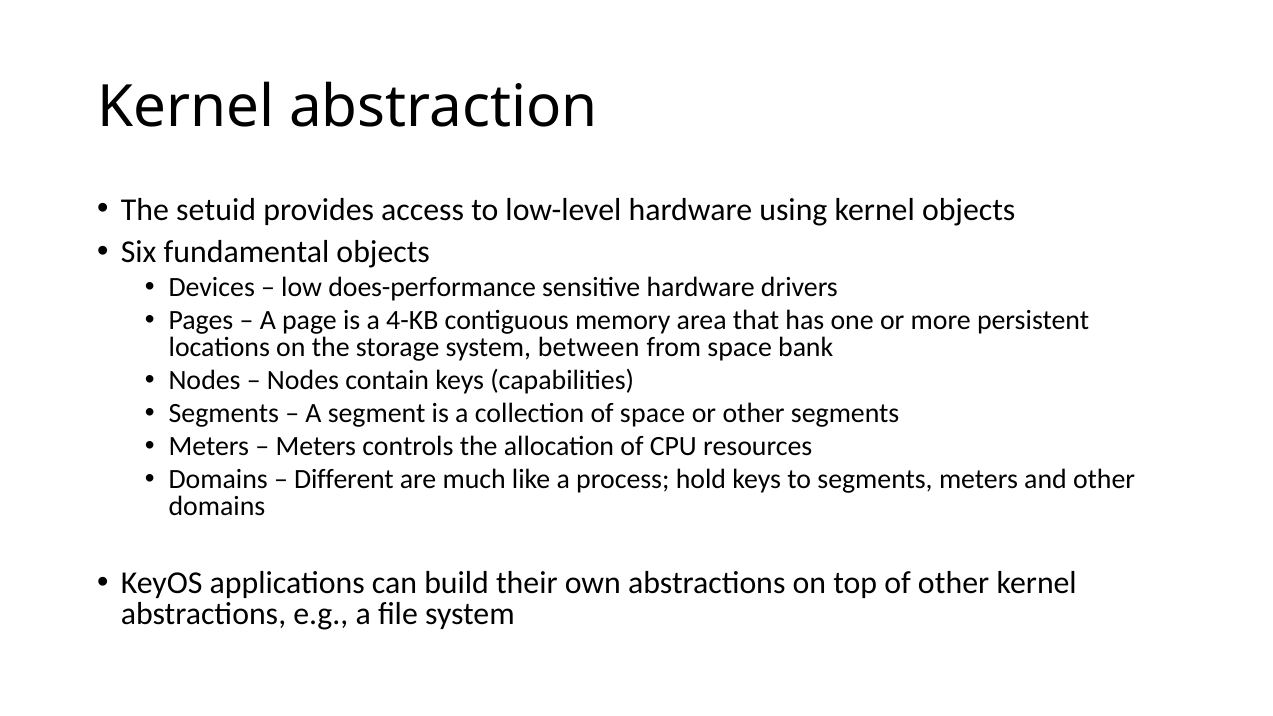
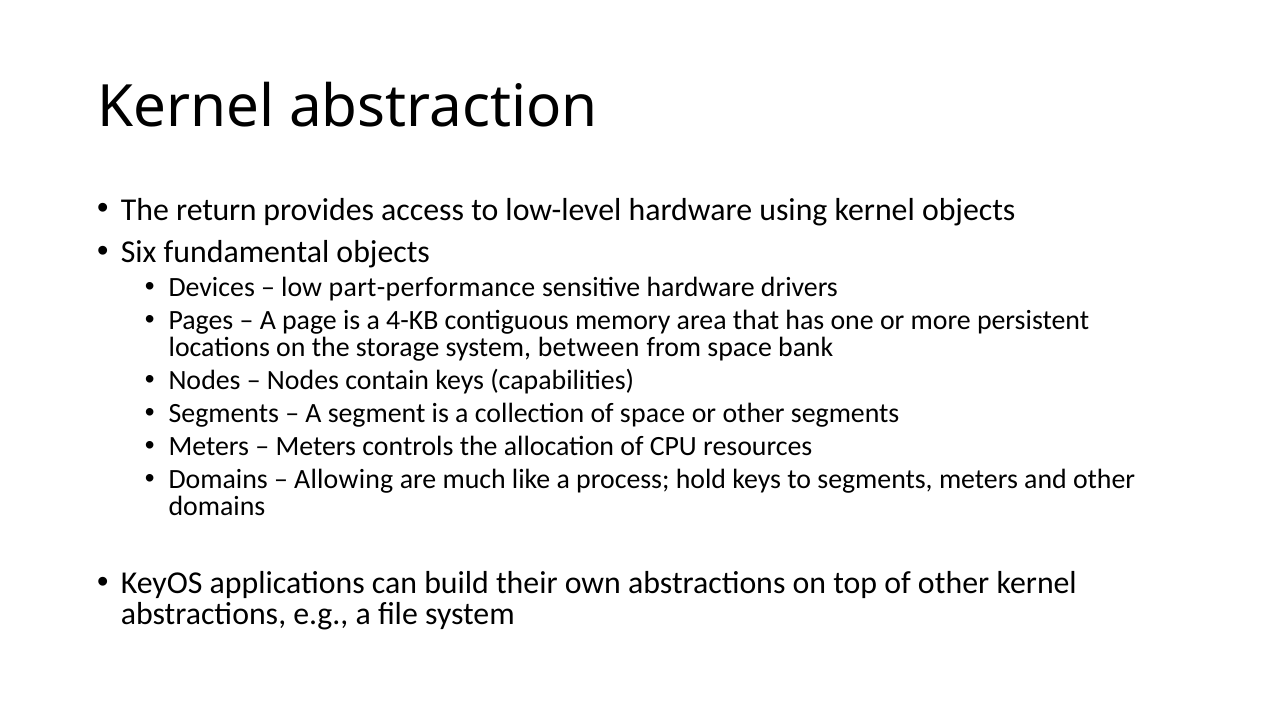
setuid: setuid -> return (216, 210)
does-performance: does-performance -> part-performance (432, 288)
Different: Different -> Allowing (344, 480)
